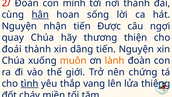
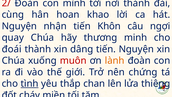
hân underline: present -> none (40, 15)
sống: sống -> khao (98, 15)
Được: Được -> Khôn (109, 26)
thiện: thiện -> minh (136, 38)
muôn colour: orange -> red (73, 61)
vang: vang -> chan (94, 83)
